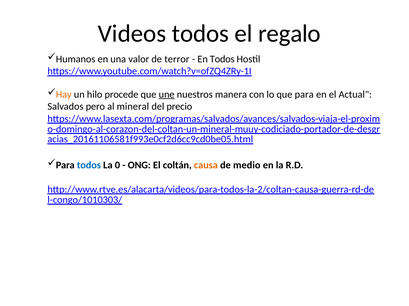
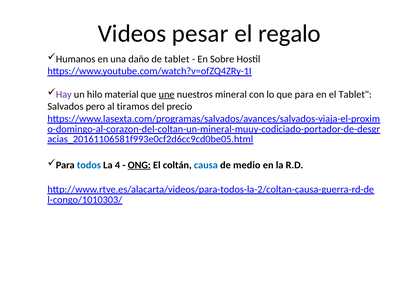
Videos todos: todos -> pesar (200, 34)
valor: valor -> daño (139, 59)
de terror: terror -> tablet (177, 59)
En Todos: Todos -> Sobre (222, 59)
Hay colour: orange -> purple (64, 95)
procede: procede -> material (122, 95)
manera: manera -> mineral (231, 95)
el Actual: Actual -> Tablet (355, 95)
mineral: mineral -> tiramos (133, 107)
0: 0 -> 4 (117, 165)
ONG underline: none -> present (139, 165)
causa colour: orange -> blue (206, 165)
